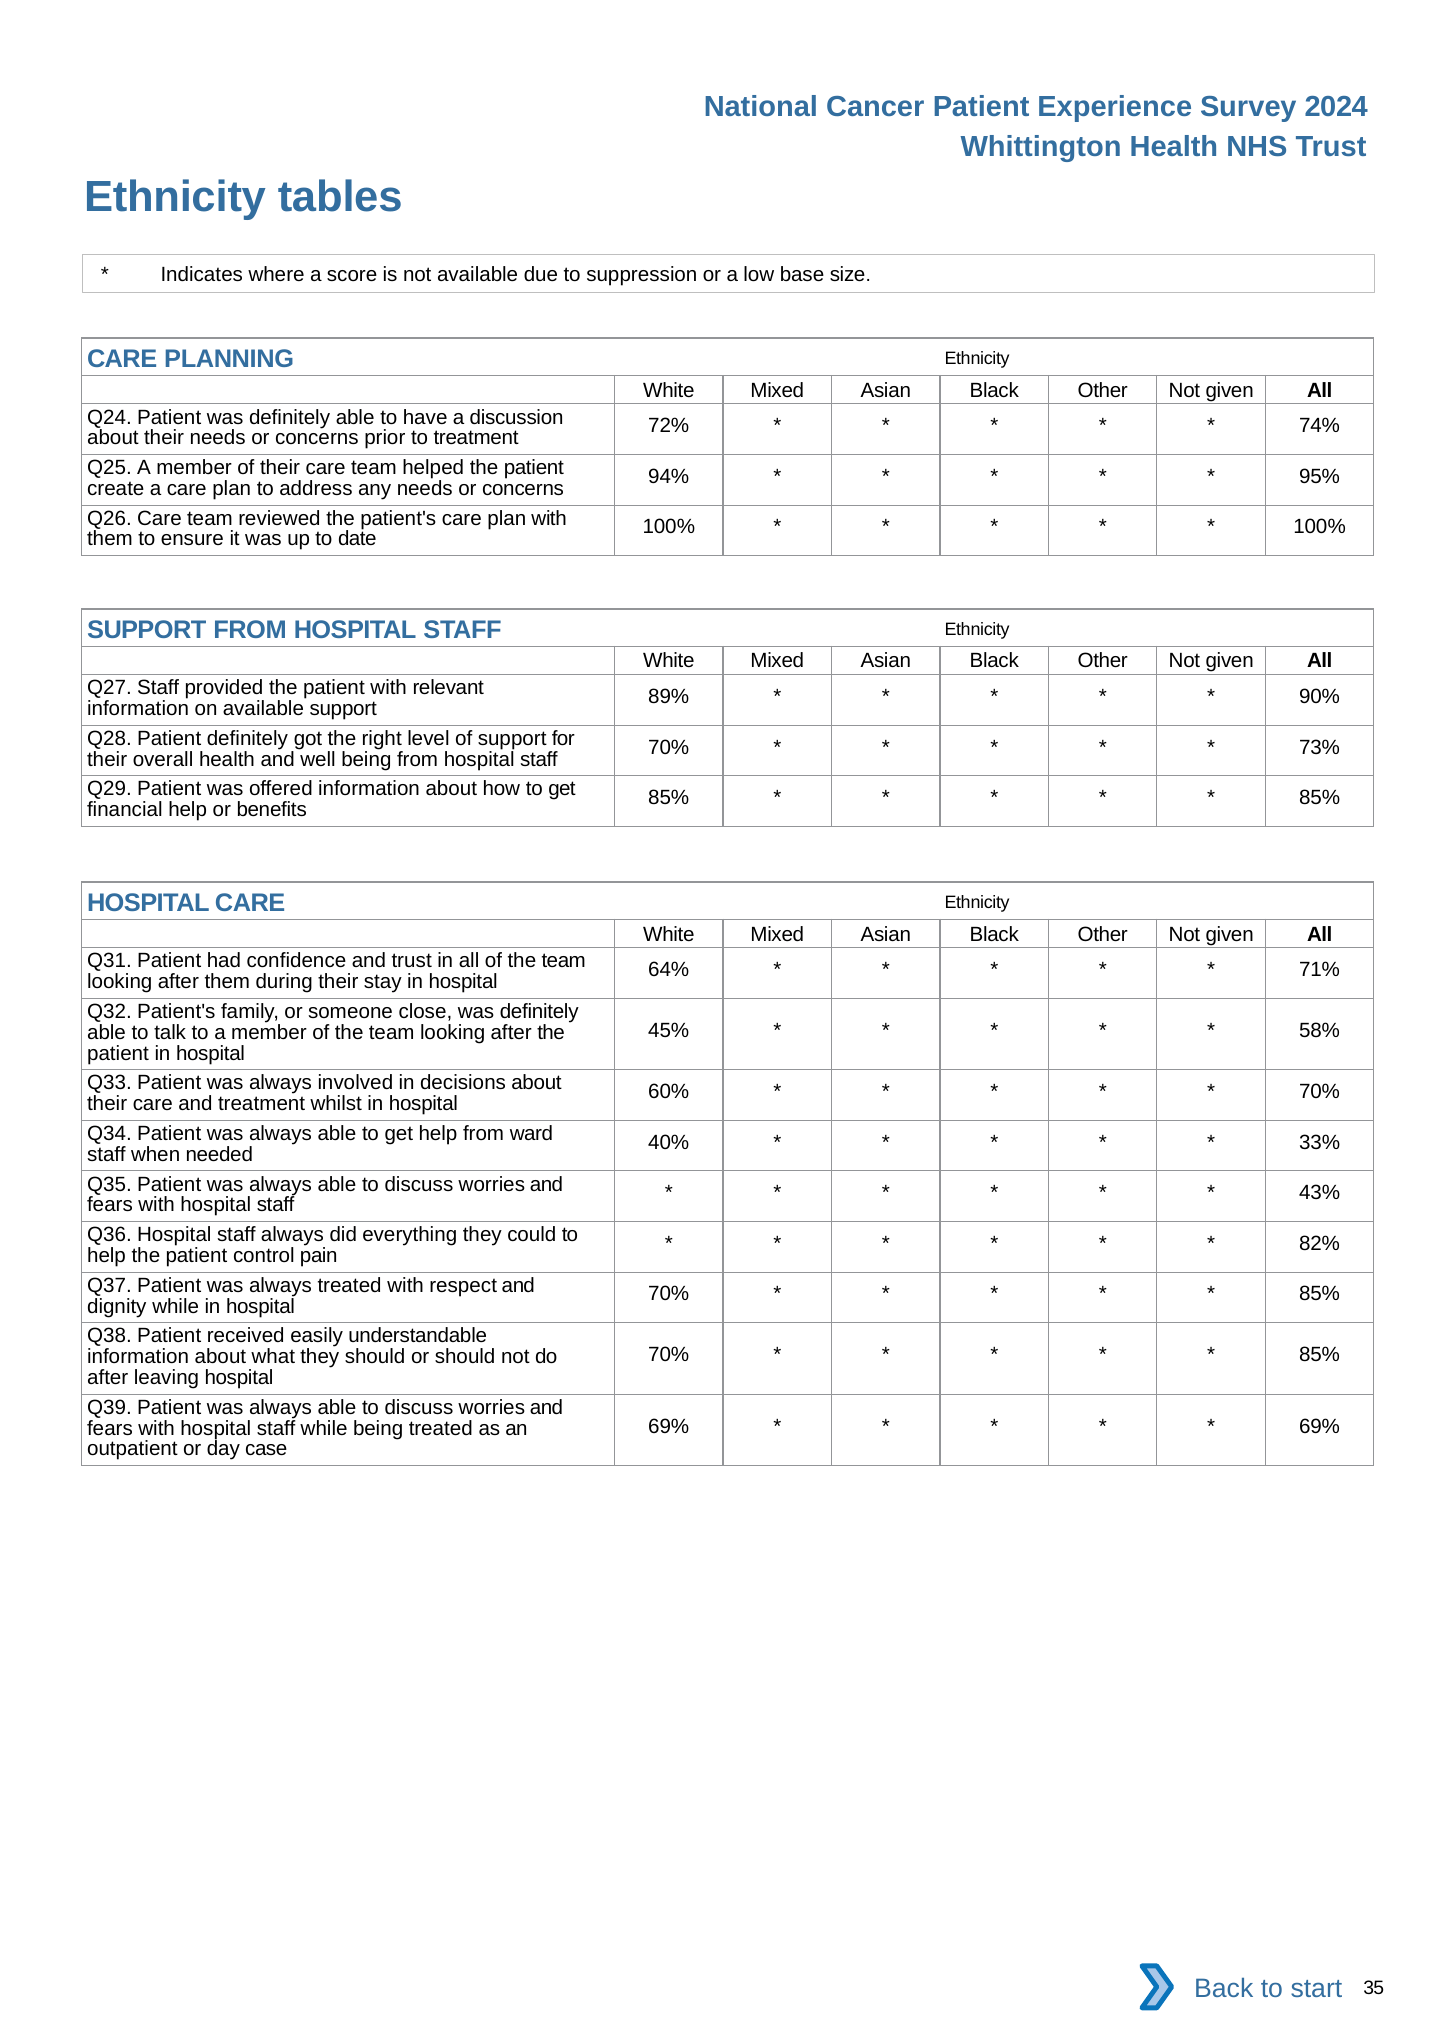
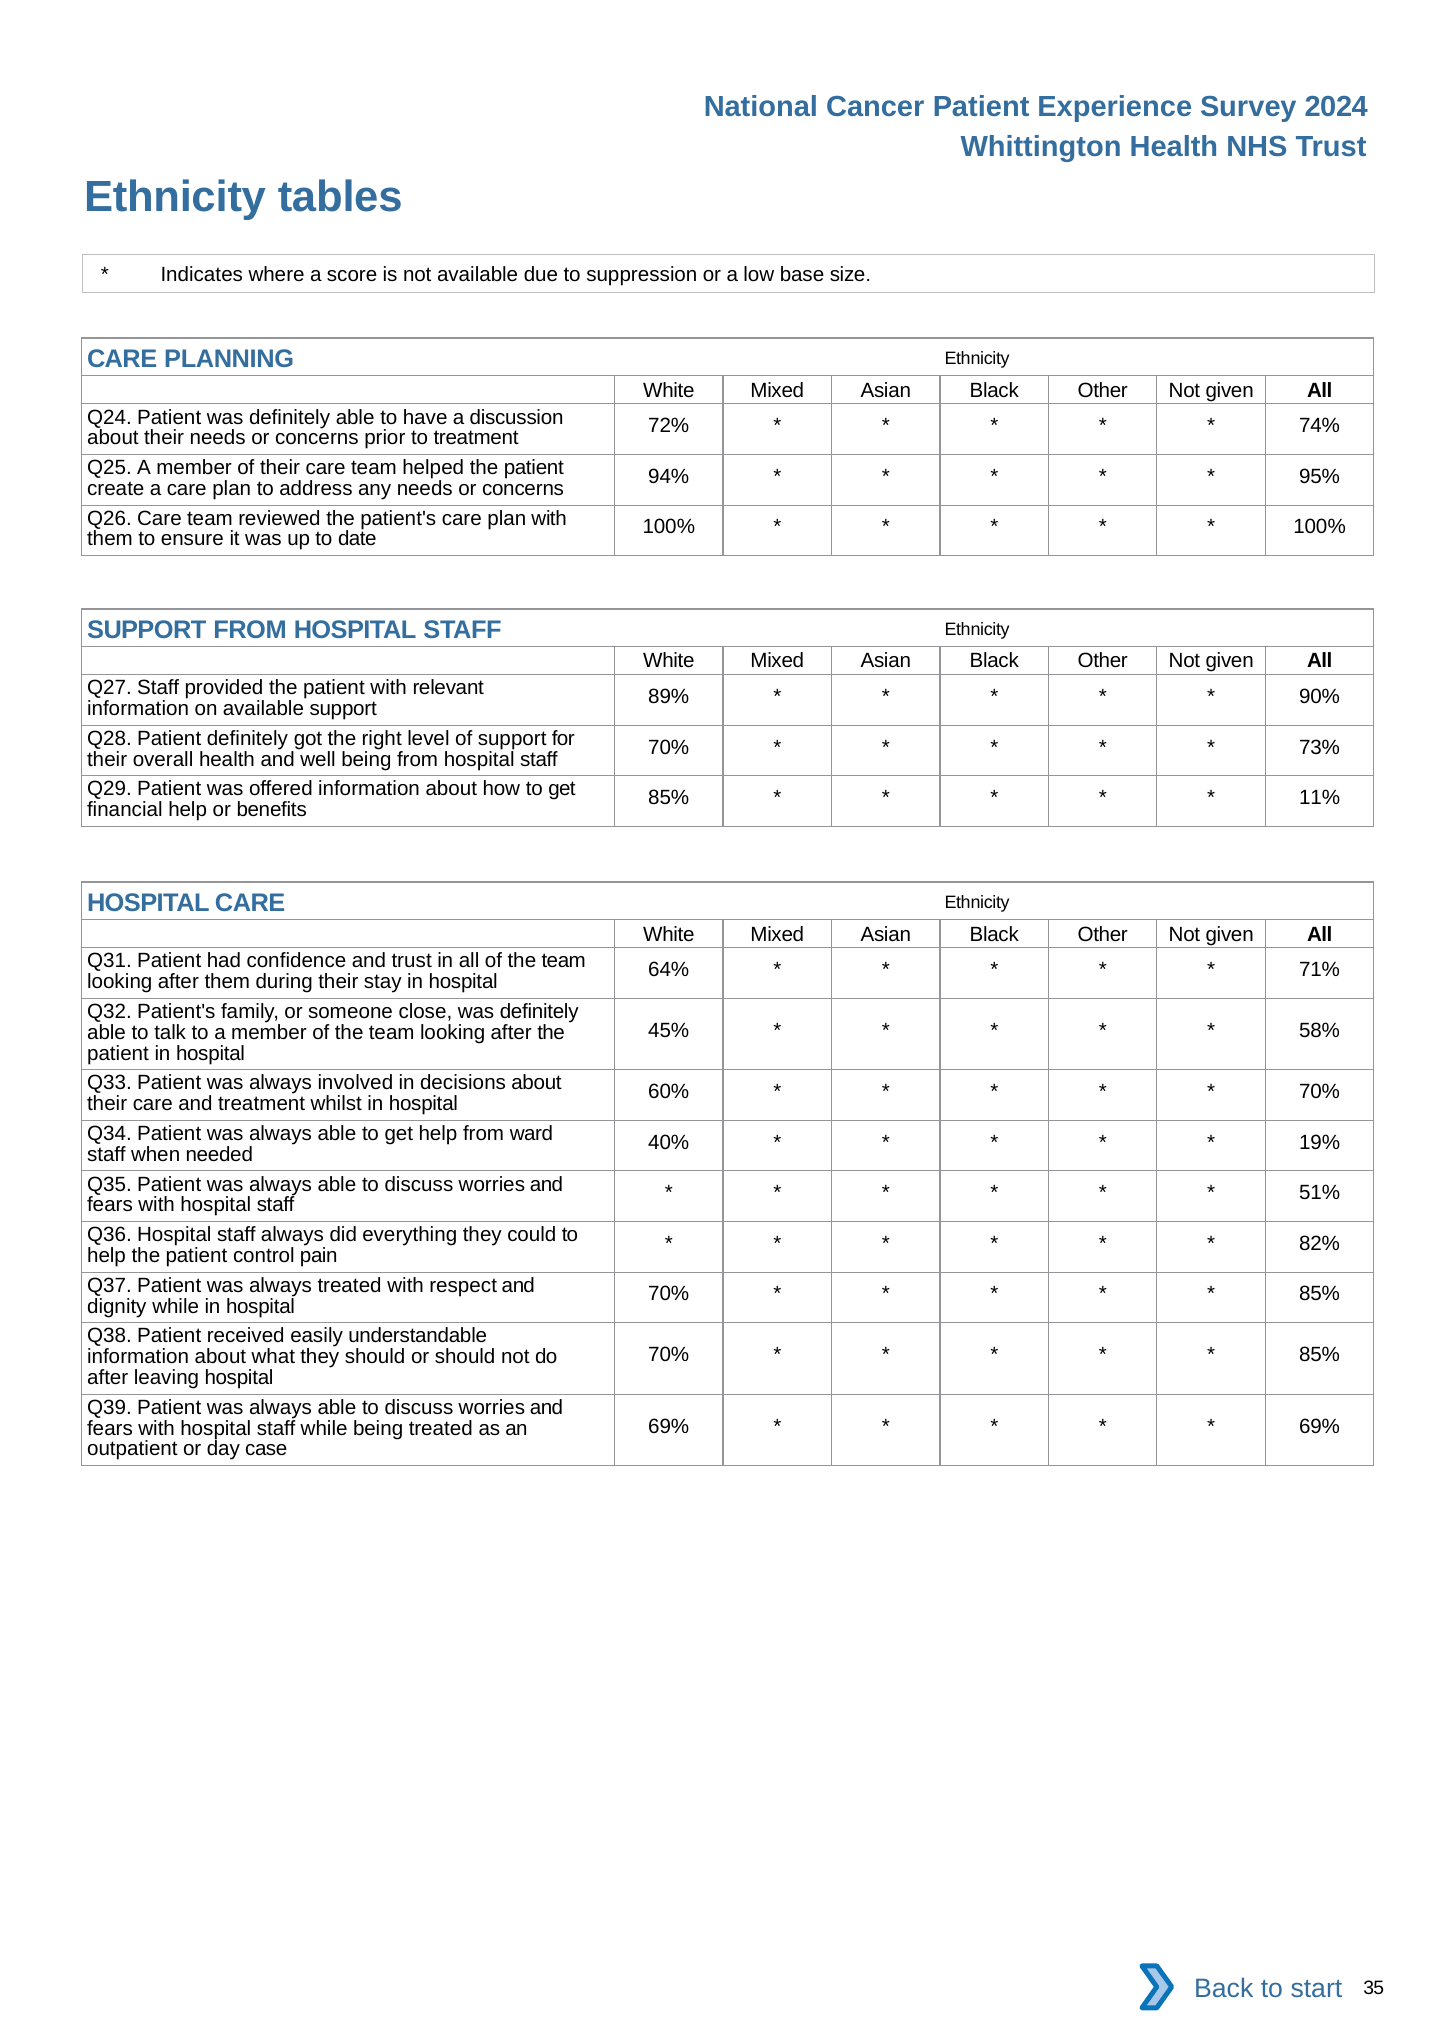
85%: 85% -> 11% (1320, 798)
33%: 33% -> 19% (1320, 1143)
43%: 43% -> 51% (1320, 1193)
